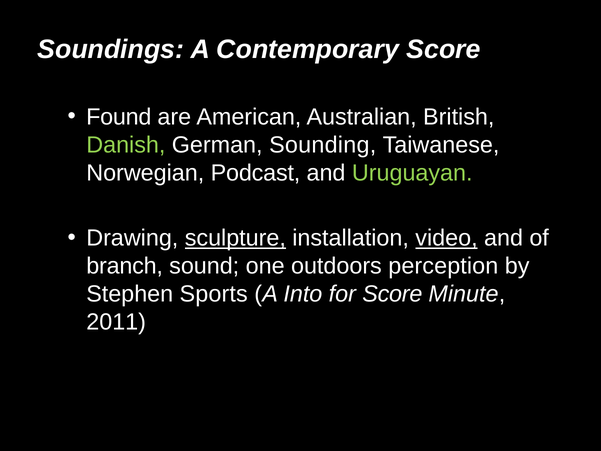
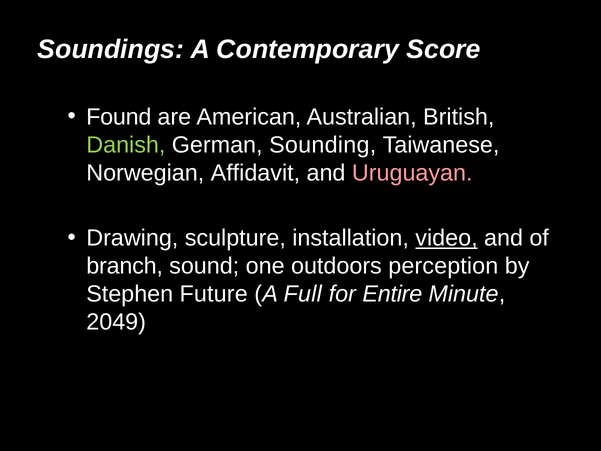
Podcast: Podcast -> Affidavit (255, 173)
Uruguayan colour: light green -> pink (412, 173)
sculpture underline: present -> none (235, 238)
Sports: Sports -> Future (214, 294)
Into: Into -> Full (303, 294)
for Score: Score -> Entire (392, 294)
2011: 2011 -> 2049 (116, 322)
